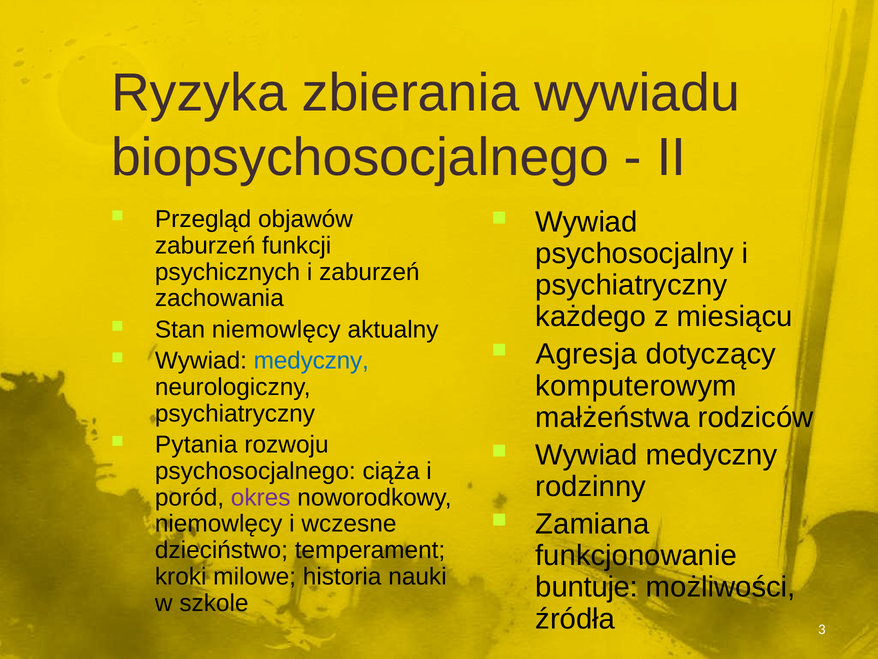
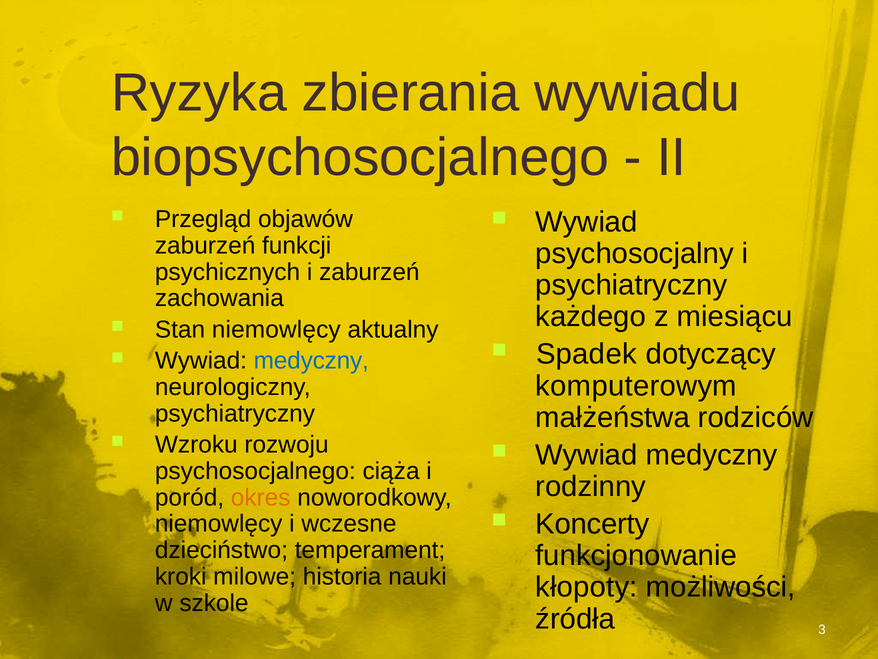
Agresja: Agresja -> Spadek (586, 354)
Pytania: Pytania -> Wzroku (196, 444)
okres colour: purple -> orange (261, 497)
Zamiana: Zamiana -> Koncerty (592, 524)
buntuje: buntuje -> kłopoty (587, 587)
